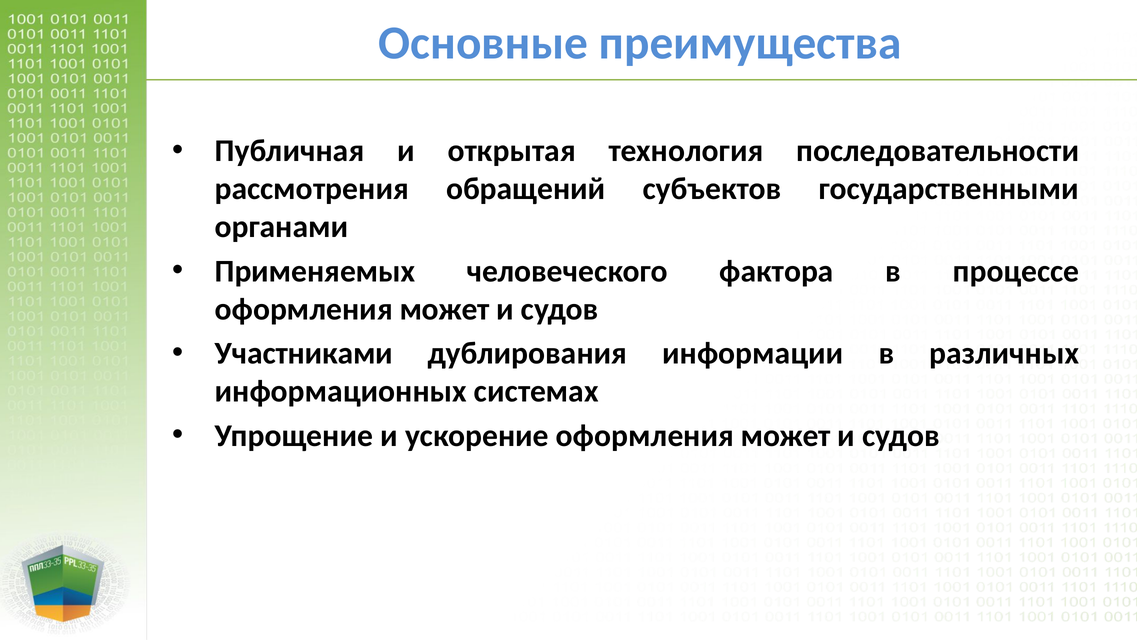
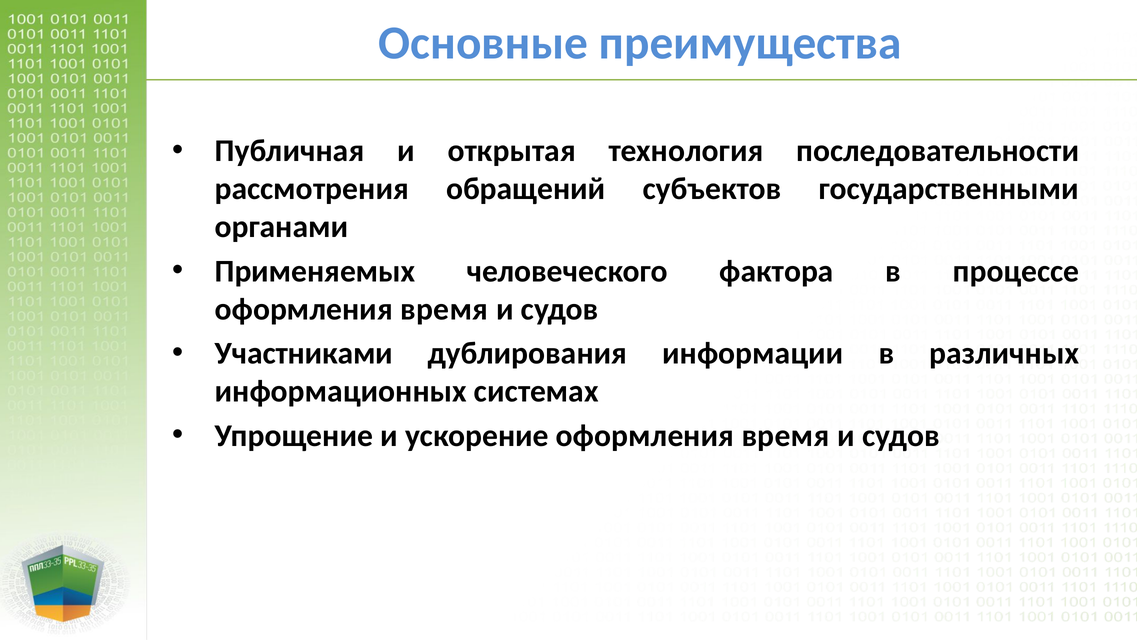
может: может -> время (444, 309)
ускорение оформления может: может -> время (786, 436)
